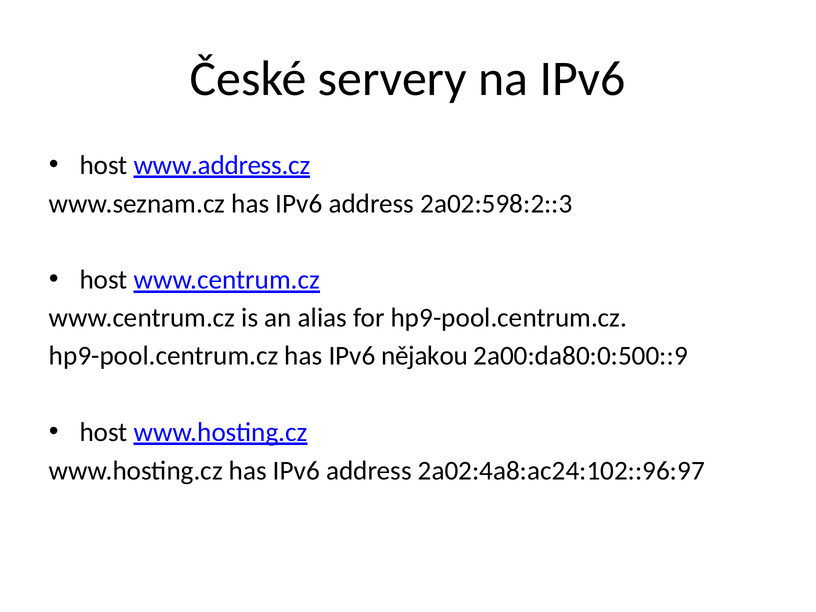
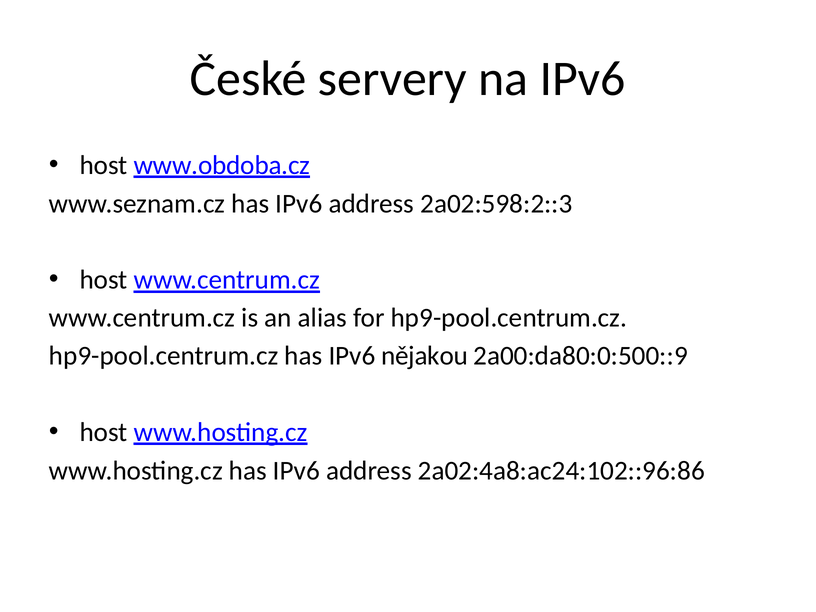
www.address.cz: www.address.cz -> www.obdoba.cz (222, 165)
2a02:4a8:ac24:102::96:97: 2a02:4a8:ac24:102::96:97 -> 2a02:4a8:ac24:102::96:86 (561, 471)
